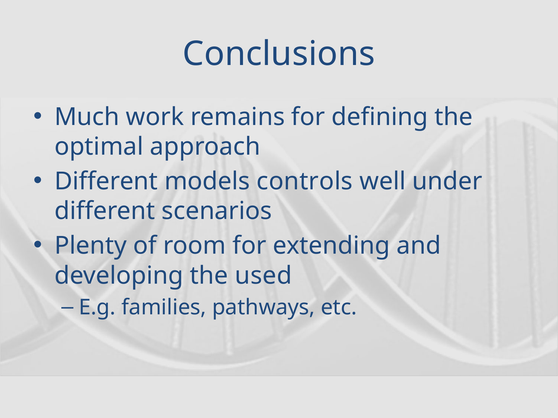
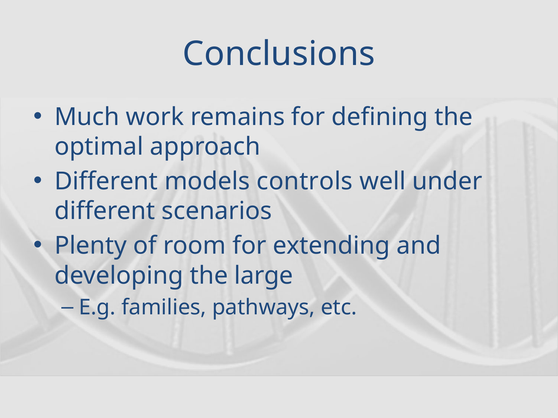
used: used -> large (264, 276)
